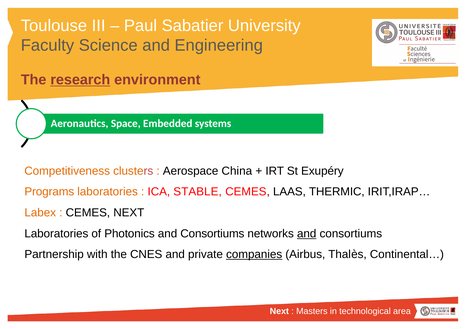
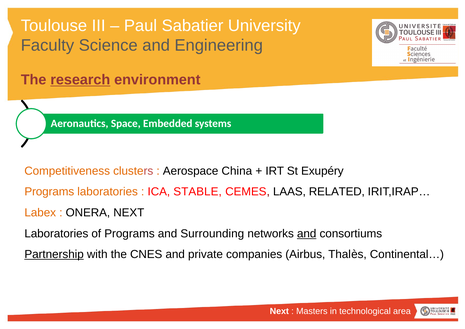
THERMIC: THERMIC -> RELATED (337, 192)
CEMES: CEMES -> ONERA (88, 213)
of Photonics: Photonics -> Programs (129, 234)
Consortiums: Consortiums -> Surrounding (212, 234)
Partnership underline: none -> present (54, 254)
companies underline: present -> none (254, 254)
